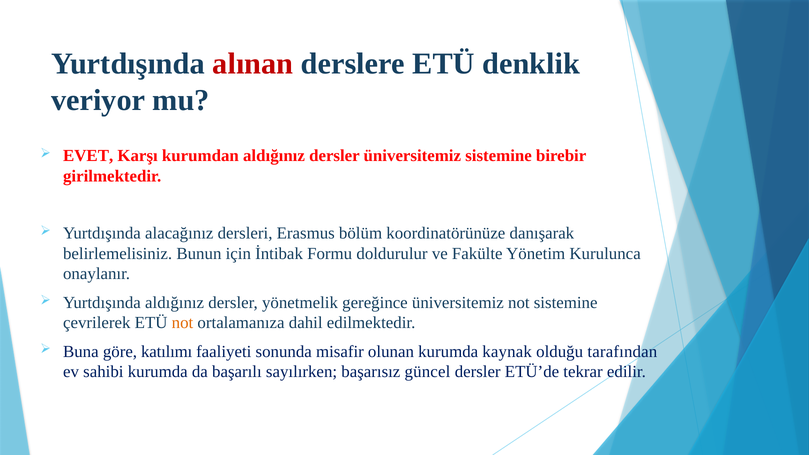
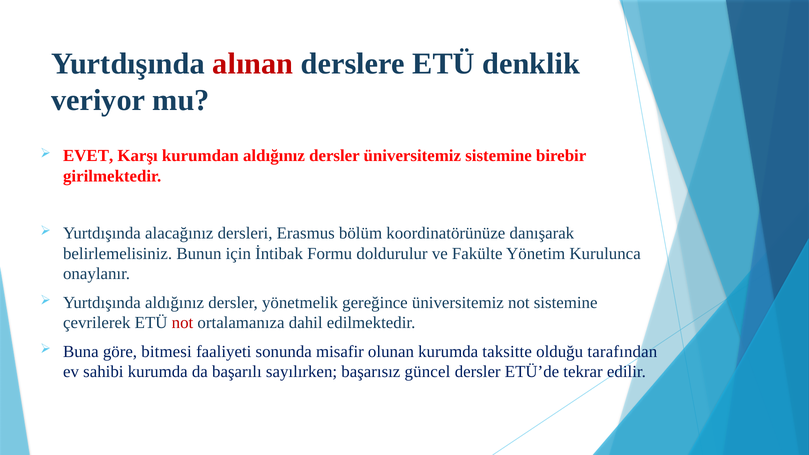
not colour: orange -> red (182, 323)
katılımı: katılımı -> bitmesi (167, 352)
kaynak: kaynak -> taksitte (507, 352)
